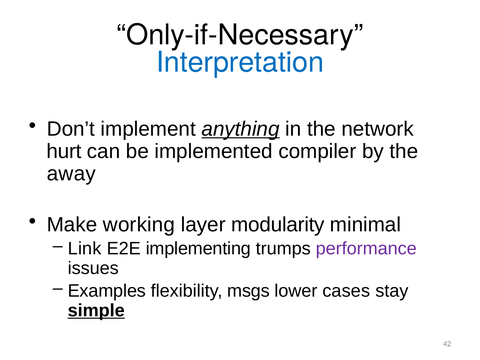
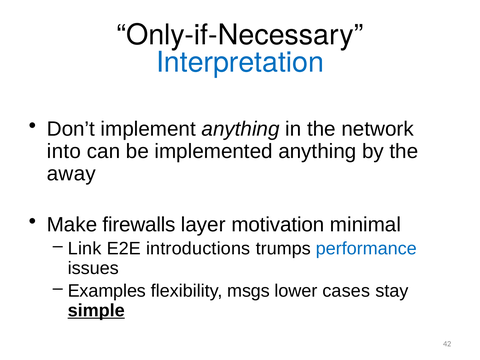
anything underline: present -> none (241, 129)
hurt: hurt -> into (64, 151)
implemented compiler: compiler -> anything (317, 151)
working: working -> firewalls (139, 225)
modularity: modularity -> motivation (278, 225)
implementing: implementing -> introductions (198, 249)
performance colour: purple -> blue (366, 249)
